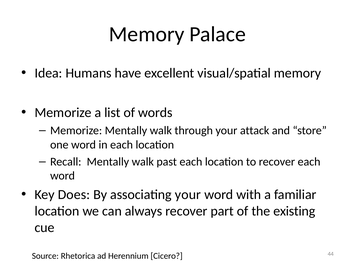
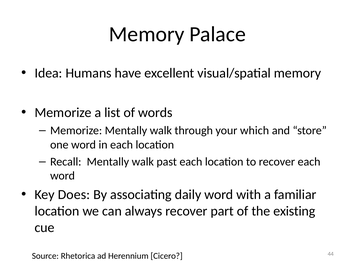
attack: attack -> which (255, 131)
associating your: your -> daily (188, 195)
